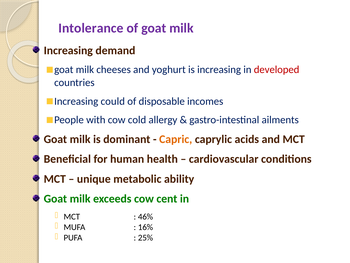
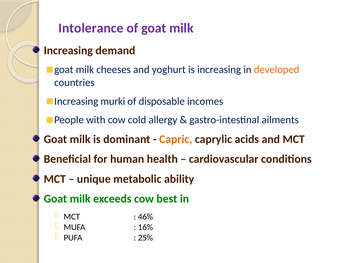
developed colour: red -> orange (277, 70)
could: could -> murki (113, 101)
cent: cent -> best (167, 198)
